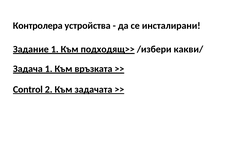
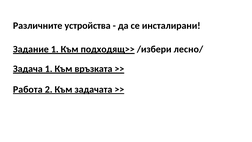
Контролера: Контролера -> Различните (38, 26)
какви/: какви/ -> лесно/ (188, 49)
Control: Control -> Работа (28, 89)
